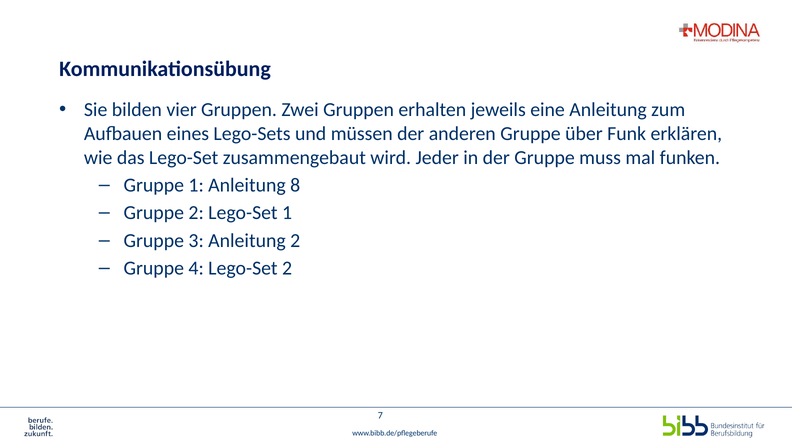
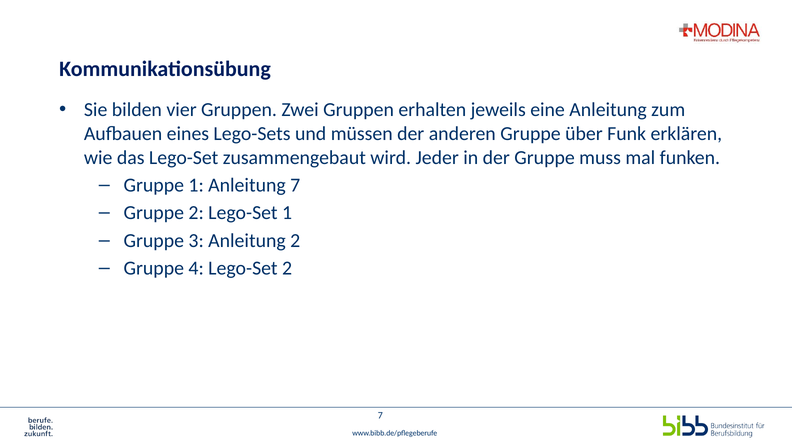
Anleitung 8: 8 -> 7 (295, 185)
